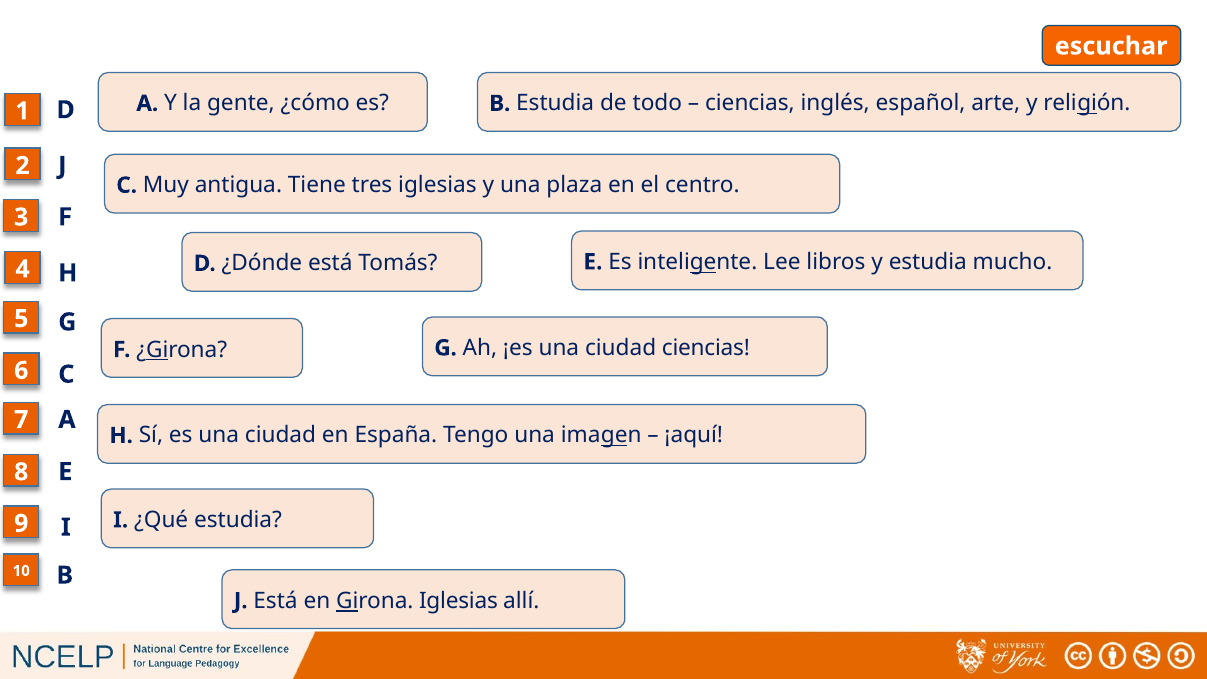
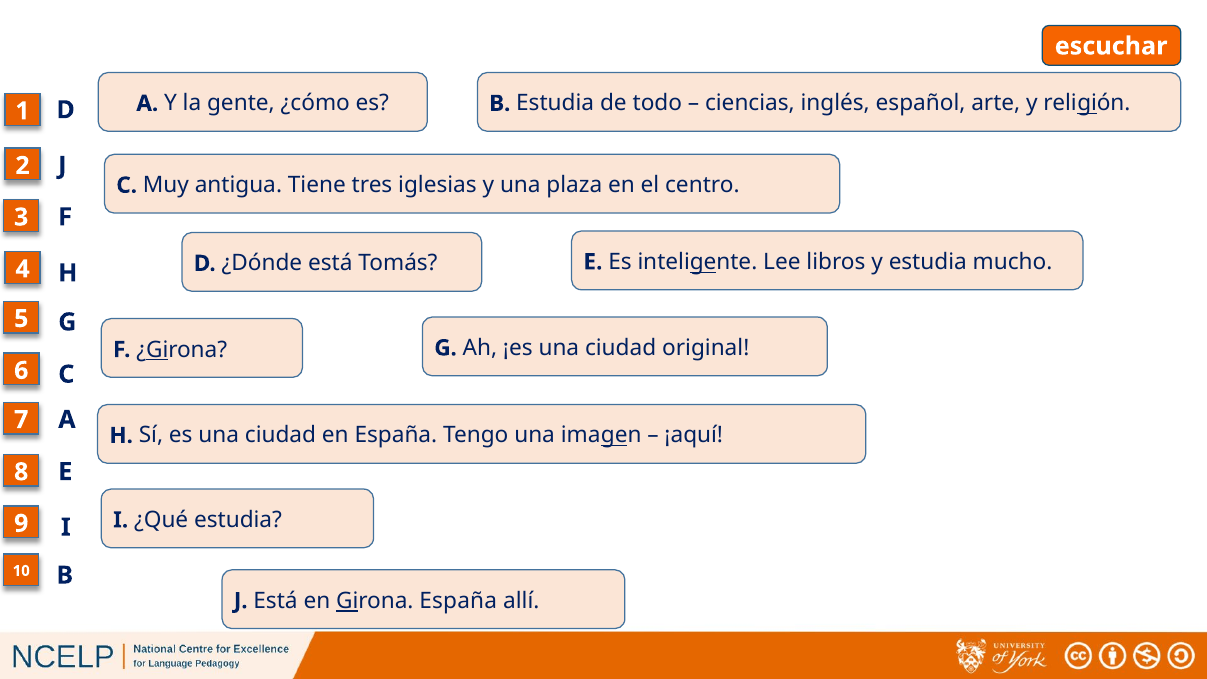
ciudad ciencias: ciencias -> original (706, 348)
Girona Iglesias: Iglesias -> España (458, 601)
